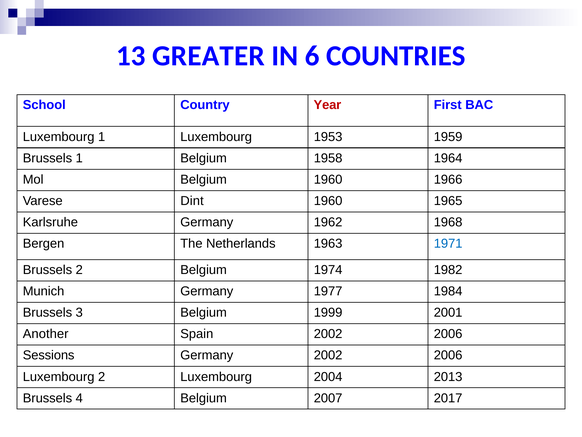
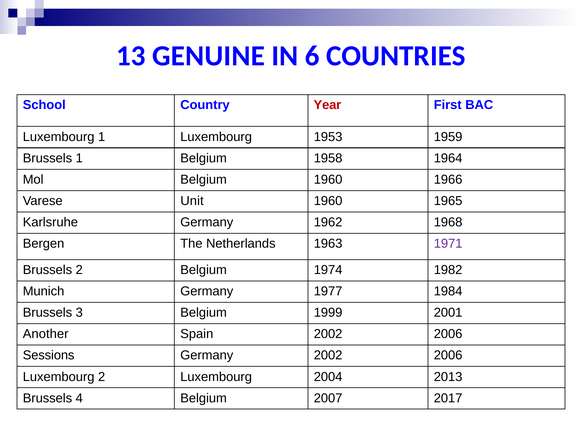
GREATER: GREATER -> GENUINE (209, 56)
Dint: Dint -> Unit (192, 201)
1971 colour: blue -> purple (448, 243)
